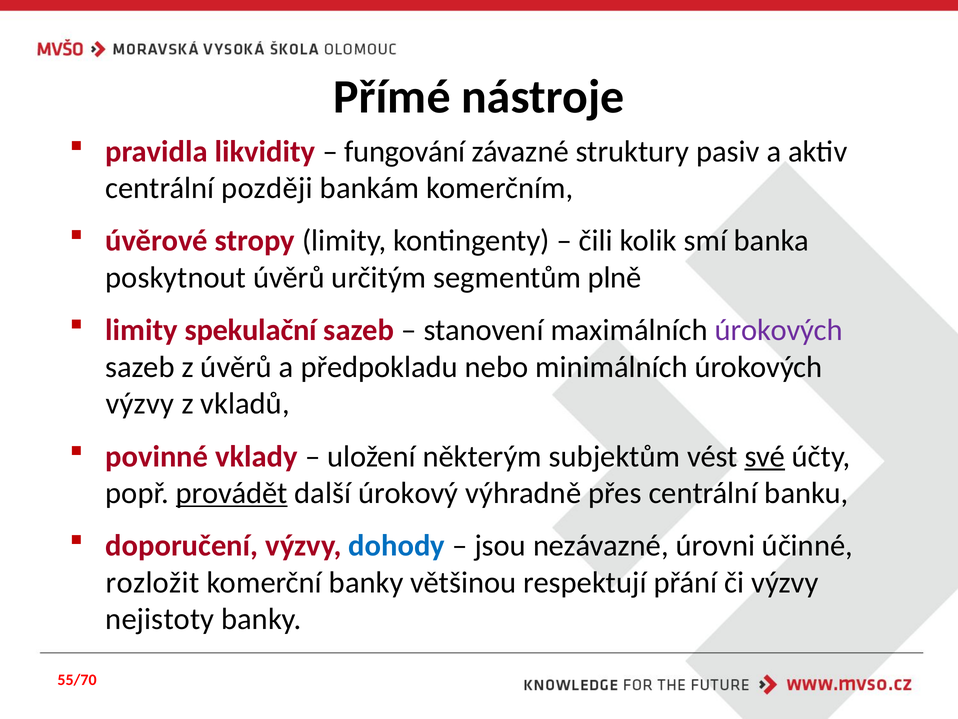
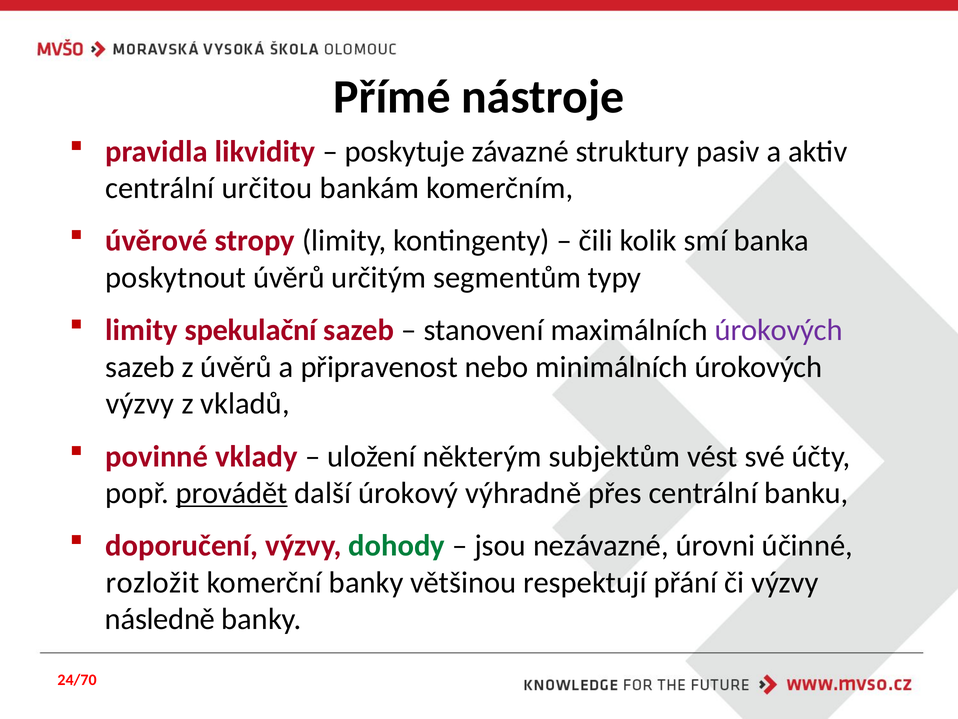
fungování: fungování -> poskytuje (405, 151)
později: později -> určitou (267, 188)
plně: plně -> typy (615, 277)
předpokladu: předpokladu -> připravenost (379, 367)
své underline: present -> none (765, 456)
dohody colour: blue -> green (397, 545)
nejistoty: nejistoty -> následně (160, 619)
55/70: 55/70 -> 24/70 (77, 680)
